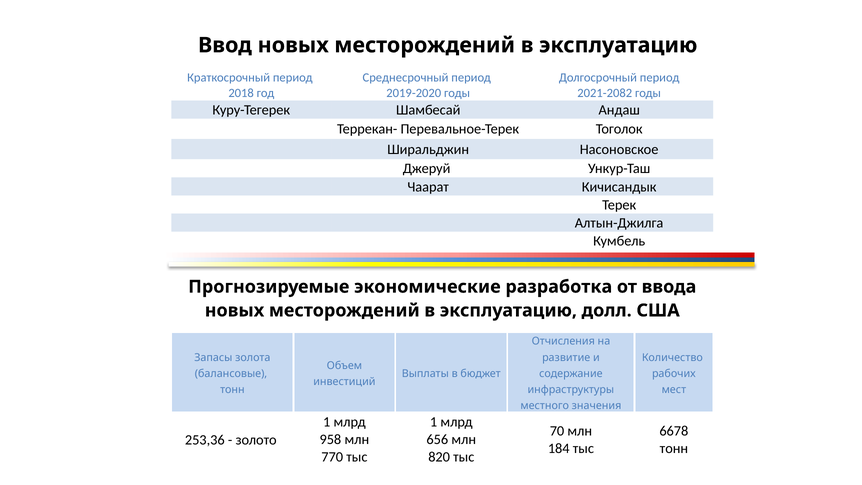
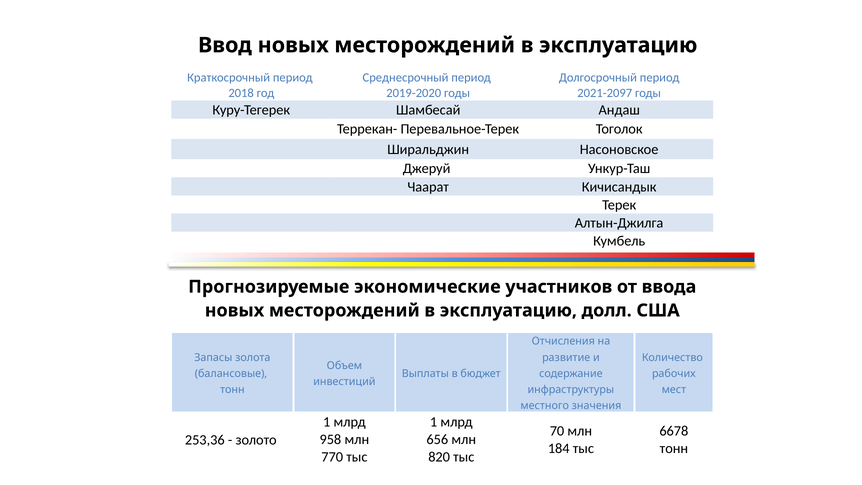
2021-2082: 2021-2082 -> 2021-2097 (605, 93)
разработка: разработка -> участников (559, 287)
